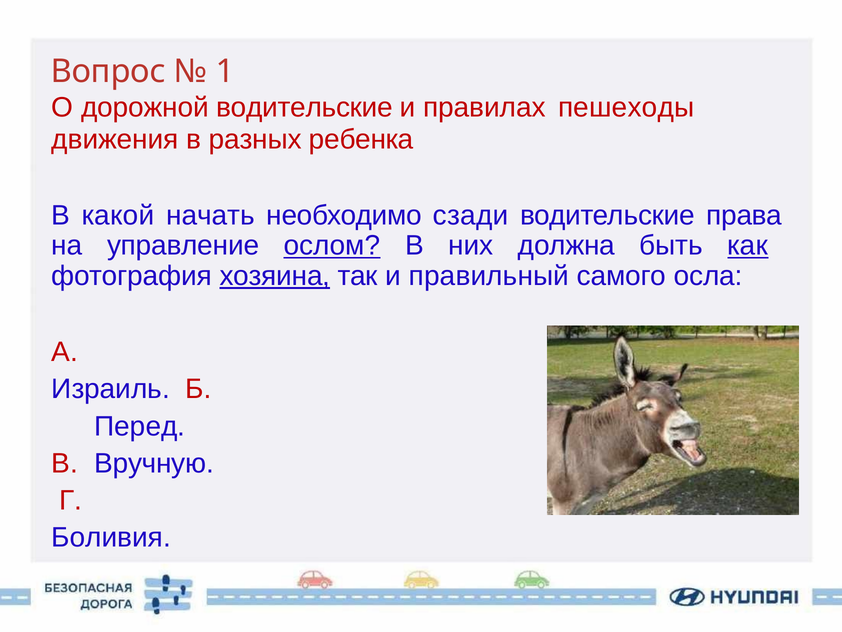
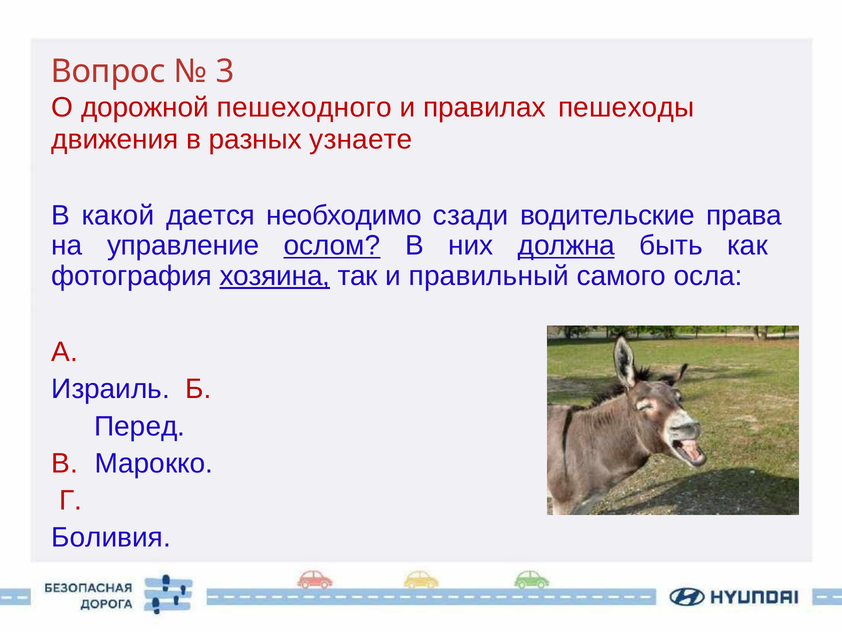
1: 1 -> 3 (225, 72)
дорожной водительские: водительские -> пешеходного (304, 108)
ребенка: ребенка -> узнаете (361, 140)
начать: начать -> дается (211, 215)
должна underline: none -> present (566, 245)
как underline: present -> none (748, 245)
Вручную: Вручную -> Марокко (154, 463)
